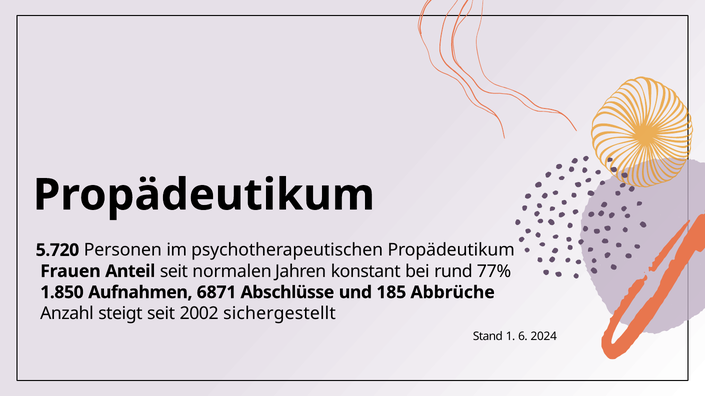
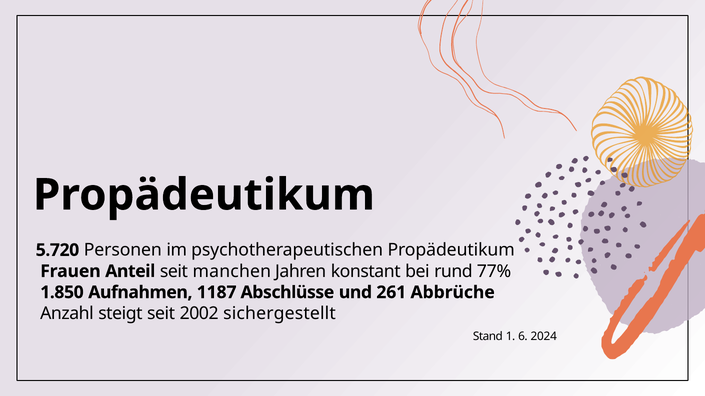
normalen: normalen -> manchen (232, 272)
6871: 6871 -> 1187 (217, 293)
185: 185 -> 261 (391, 293)
